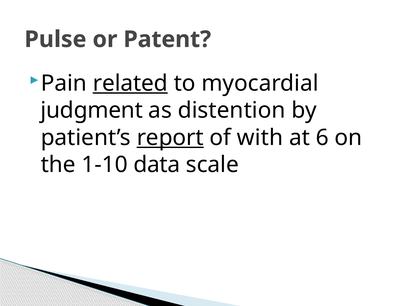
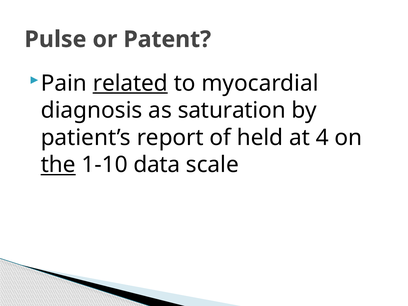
judgment: judgment -> diagnosis (92, 110)
distention: distention -> saturation (232, 110)
report underline: present -> none (170, 138)
with: with -> held (260, 138)
6: 6 -> 4 (322, 138)
the underline: none -> present (58, 165)
